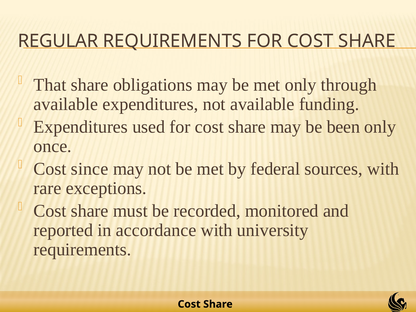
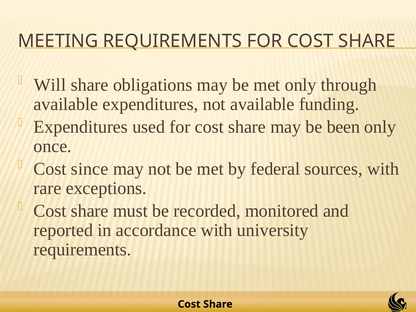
REGULAR: REGULAR -> MEETING (58, 41)
That: That -> Will (50, 85)
